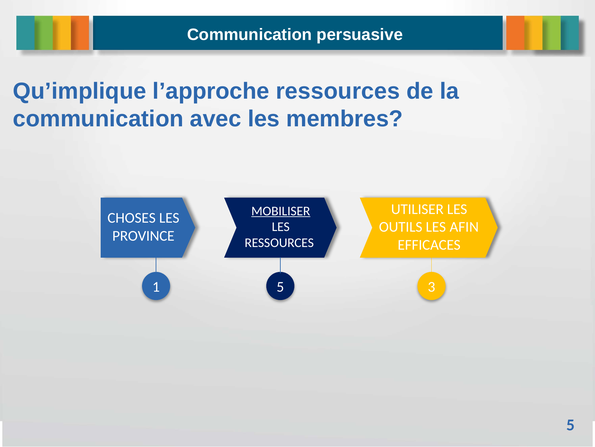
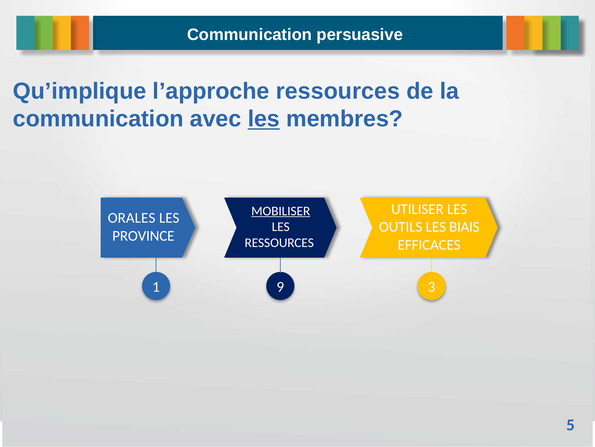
les underline: none -> present (264, 119)
CHOSES: CHOSES -> ORALES (132, 218)
AFIN: AFIN -> BIAIS (464, 227)
1 5: 5 -> 9 (280, 287)
